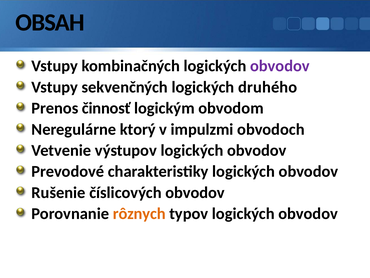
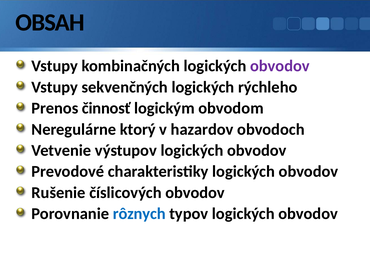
druhého: druhého -> rýchleho (268, 87)
impulzmi: impulzmi -> hazardov (202, 129)
rôznych colour: orange -> blue (139, 213)
